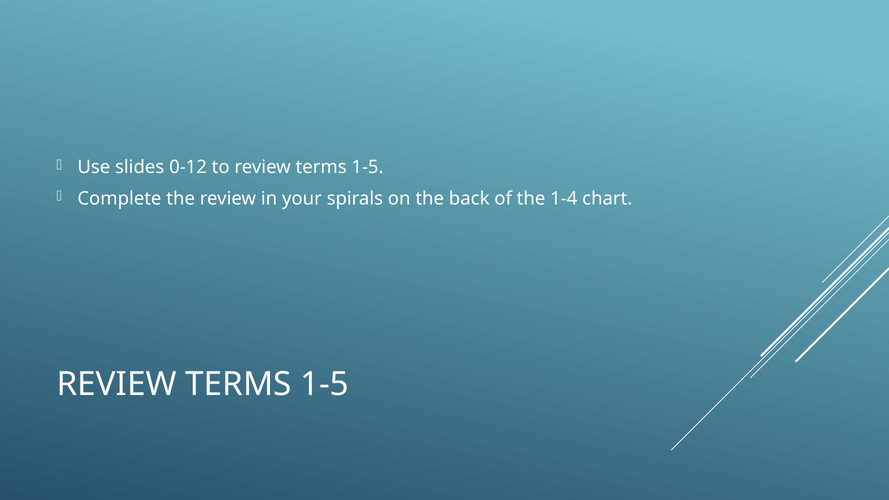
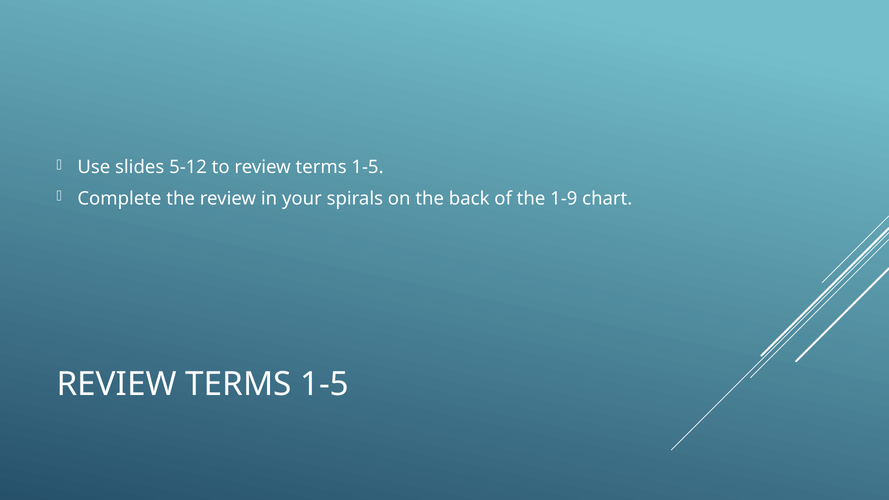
0-12: 0-12 -> 5-12 (188, 167)
1-4: 1-4 -> 1-9 (564, 199)
